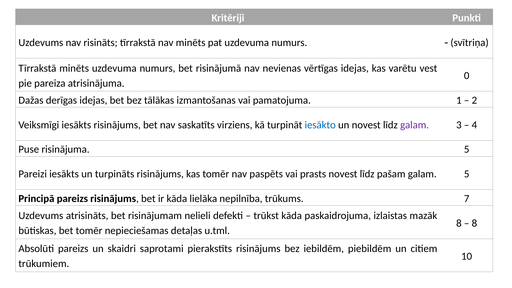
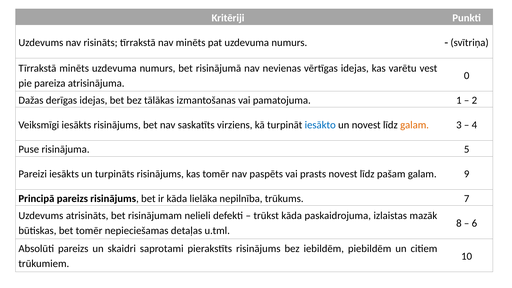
galam colour: purple -> orange (415, 125)
galam 5: 5 -> 9 (467, 174)
8: 8 -> 6 (474, 223)
